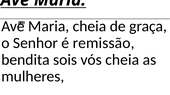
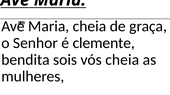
remissão: remissão -> clemente (104, 43)
